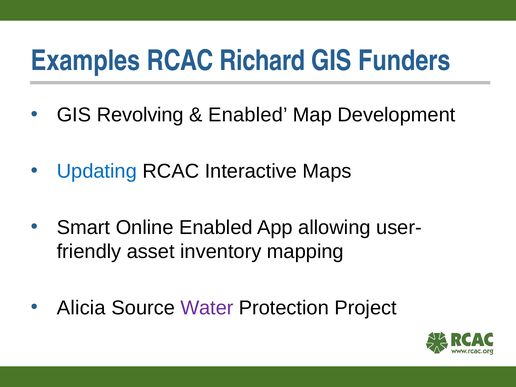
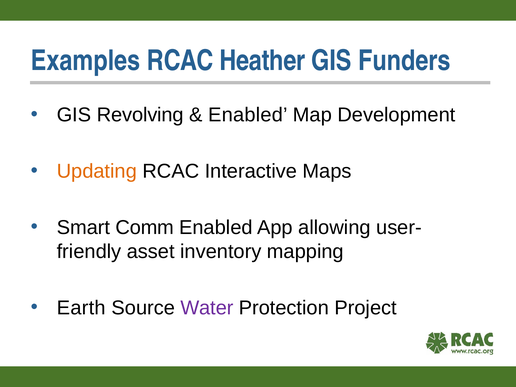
Richard: Richard -> Heather (262, 61)
Updating colour: blue -> orange (97, 171)
Online: Online -> Comm (145, 227)
Alicia: Alicia -> Earth (81, 308)
